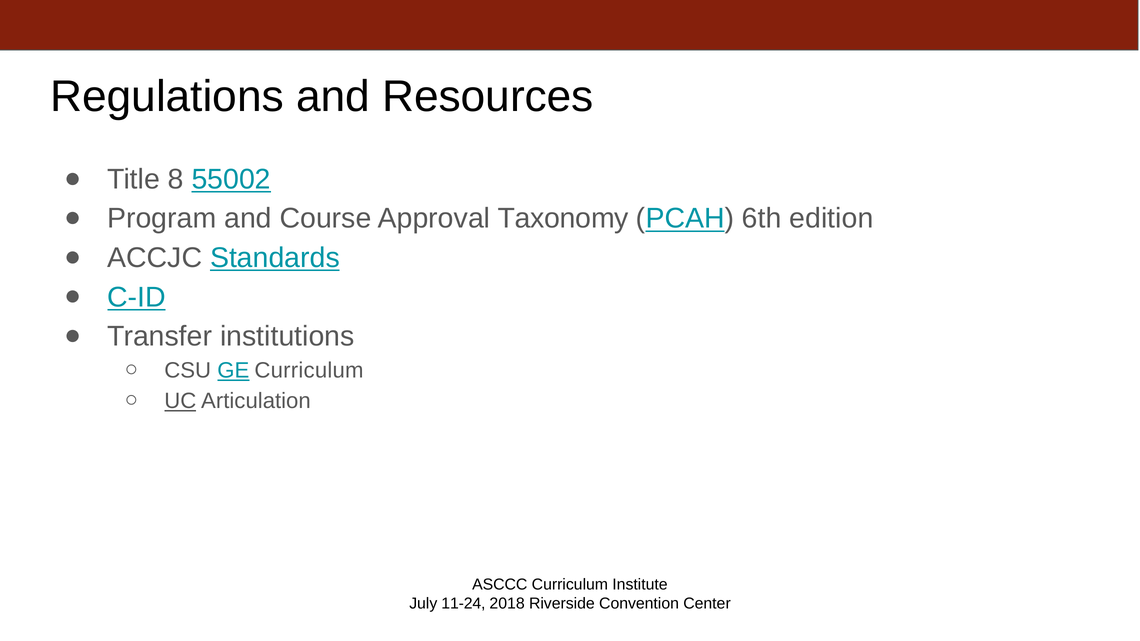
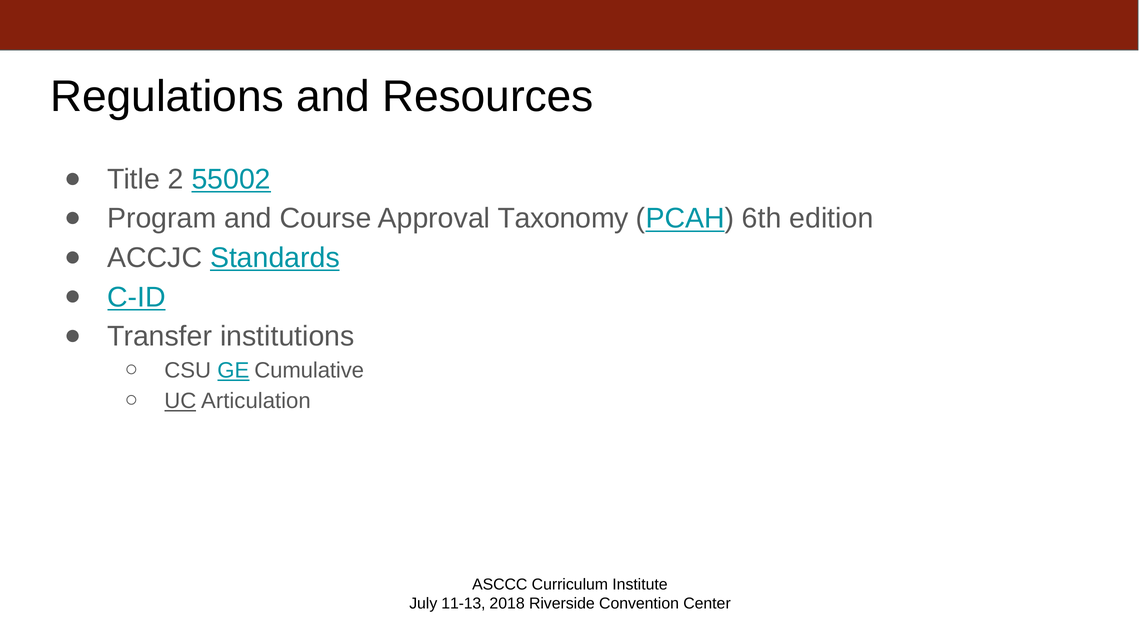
8: 8 -> 2 (176, 179)
GE Curriculum: Curriculum -> Cumulative (309, 370)
11-24: 11-24 -> 11-13 (463, 604)
